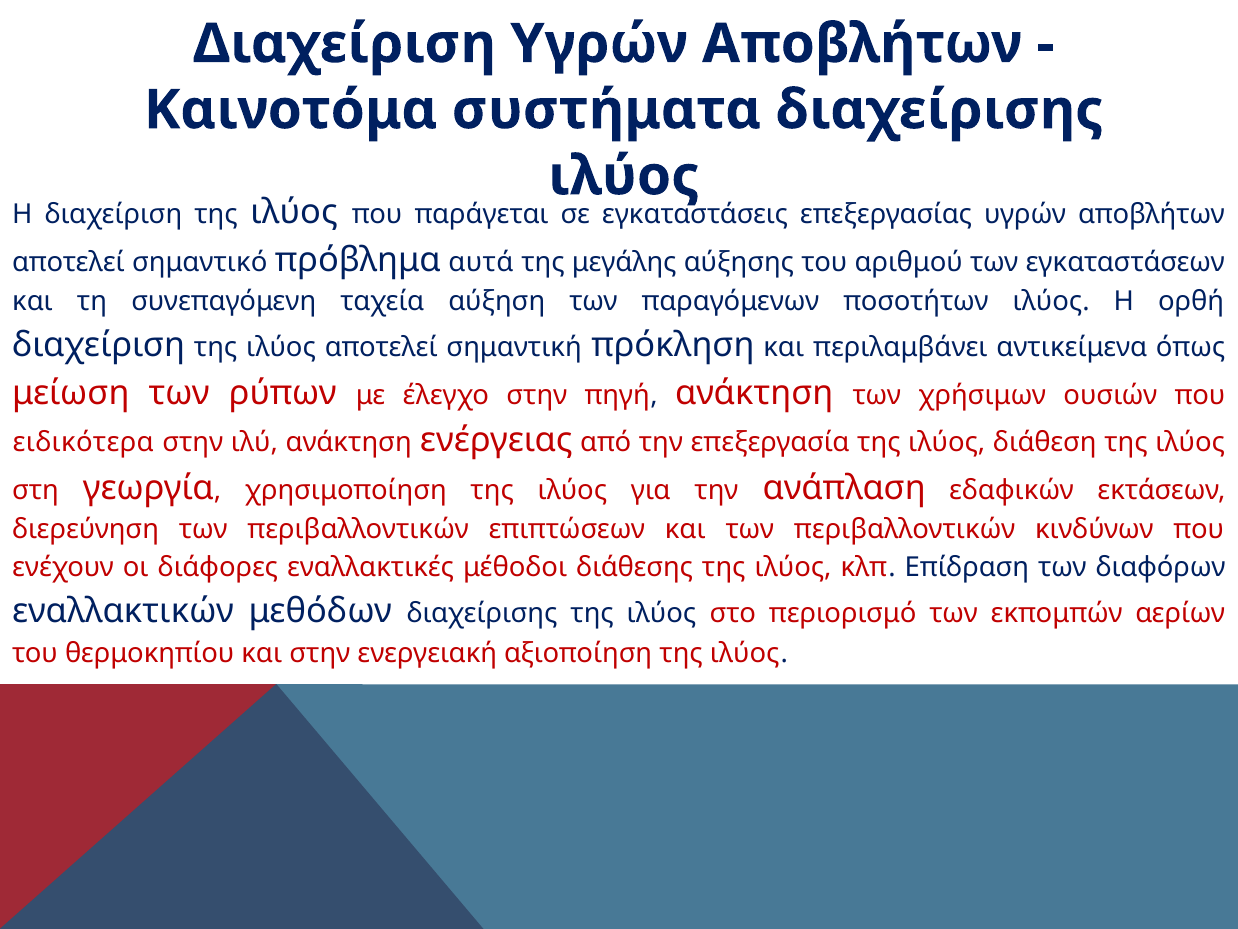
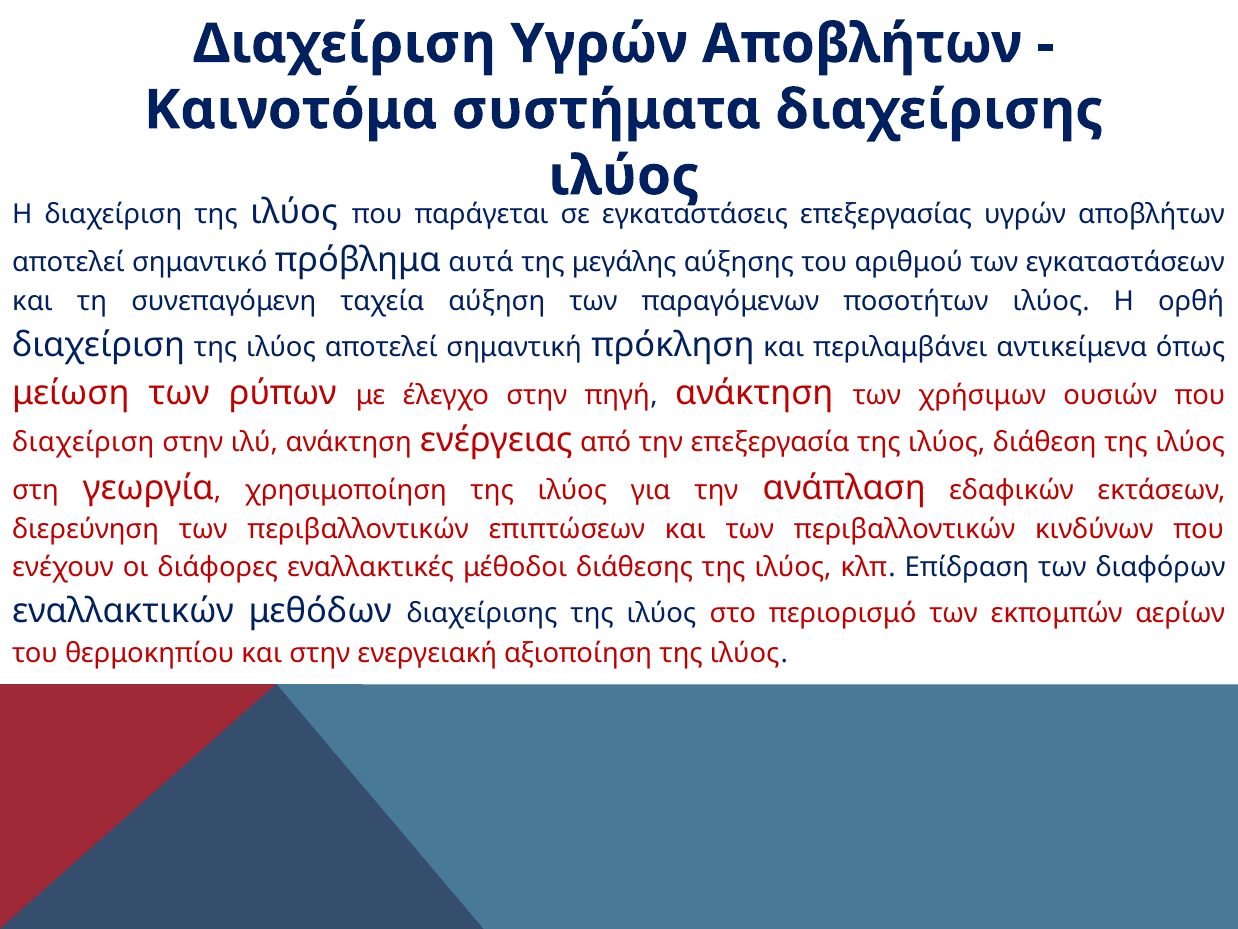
ειδικότερα: ειδικότερα -> διαχείριση (83, 443)
